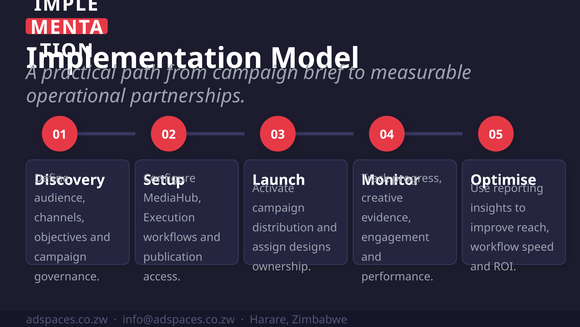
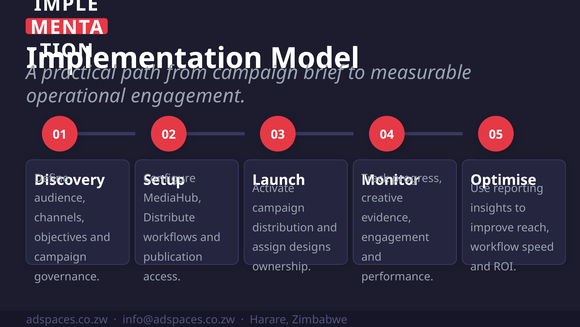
operational partnerships: partnerships -> engagement (188, 96)
Execution: Execution -> Distribute (169, 217)
